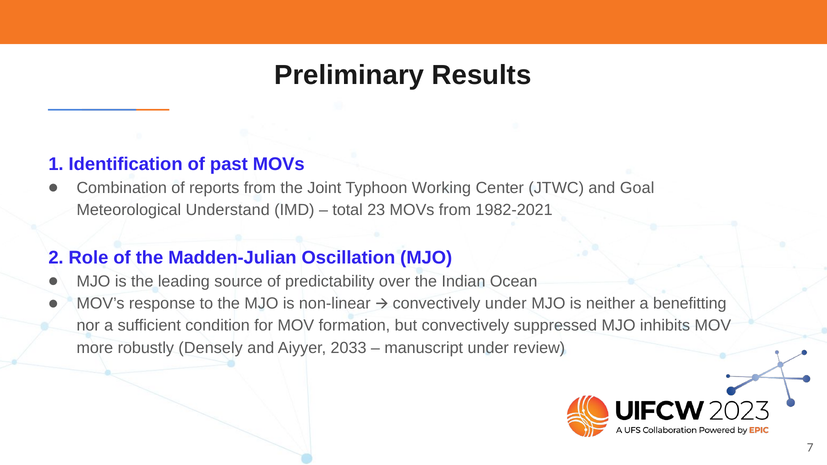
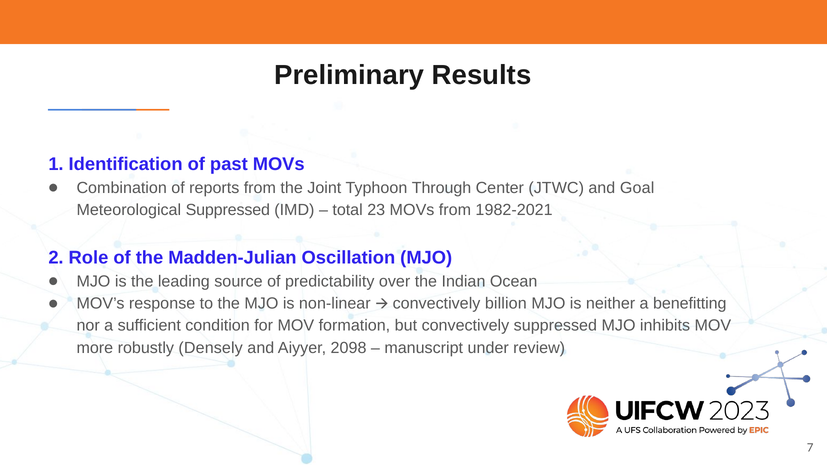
Working: Working -> Through (441, 188)
Meteorological Understand: Understand -> Suppressed (228, 210)
convectively under: under -> billion (506, 304)
2033: 2033 -> 2098 (349, 348)
